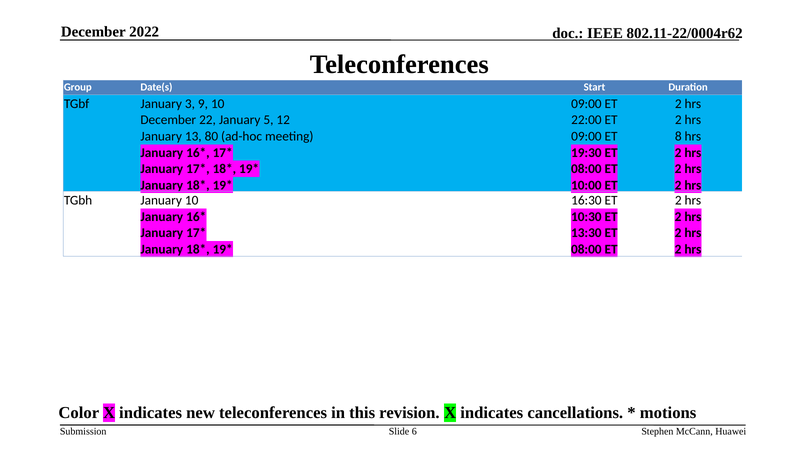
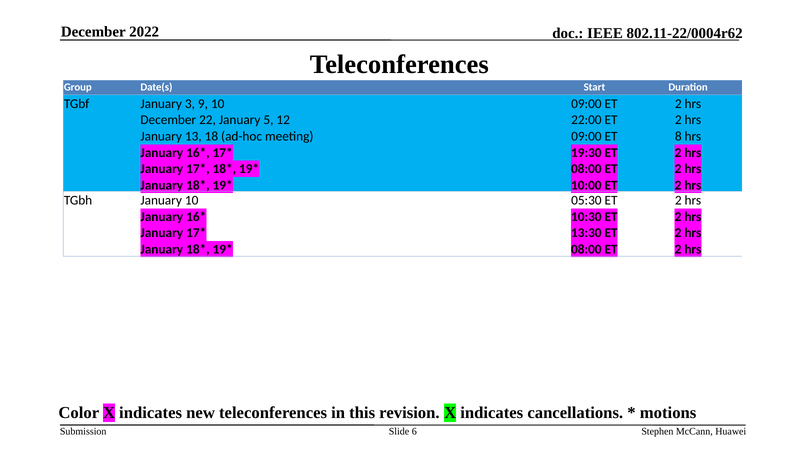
80: 80 -> 18 (211, 136)
16:30: 16:30 -> 05:30 (586, 200)
